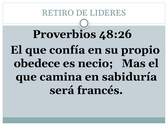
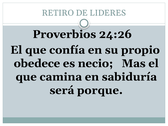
48:26: 48:26 -> 24:26 (115, 34)
francés: francés -> porque (100, 90)
